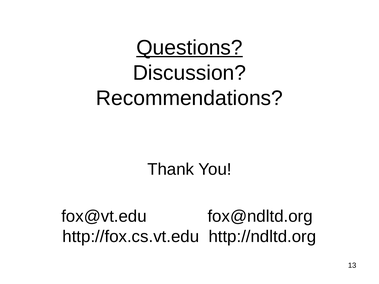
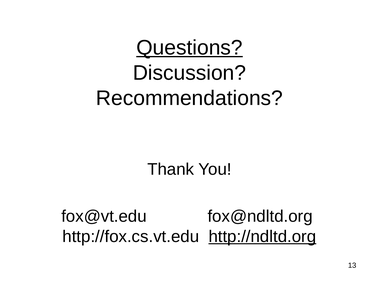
http://ndltd.org underline: none -> present (262, 237)
